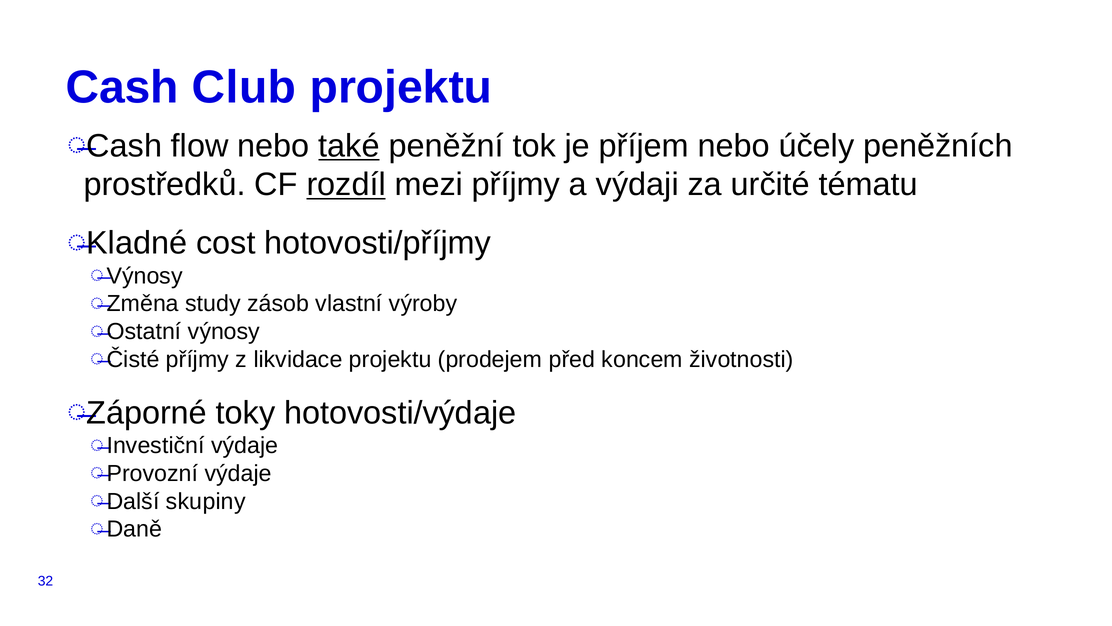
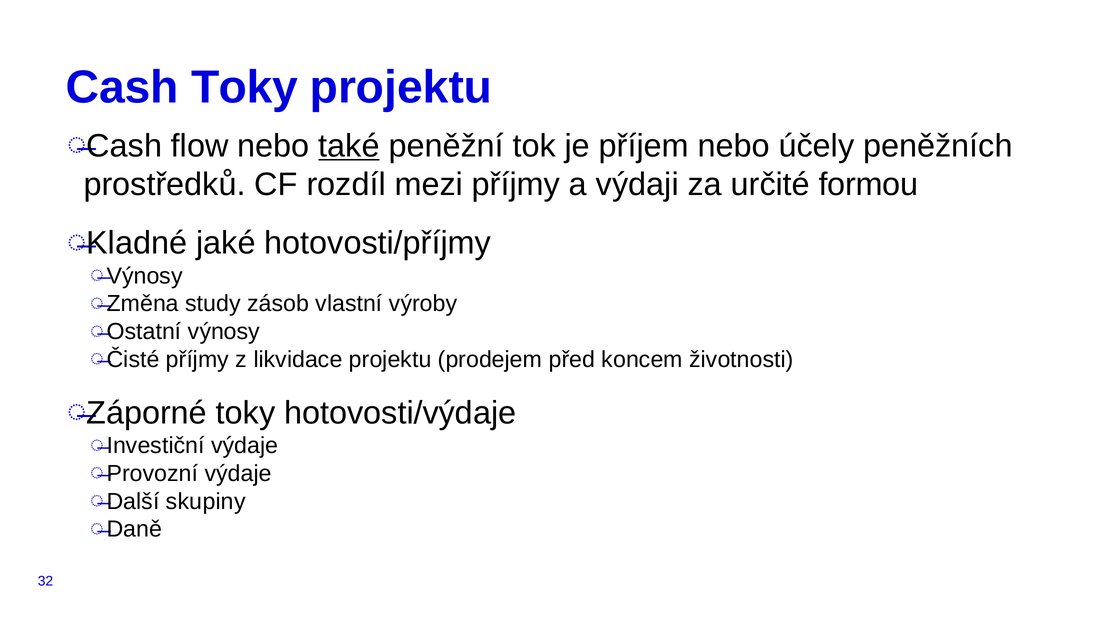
Cash Club: Club -> Toky (244, 87)
rozdíl underline: present -> none (346, 185)
tématu: tématu -> formou (868, 185)
cost: cost -> jaké (226, 243)
